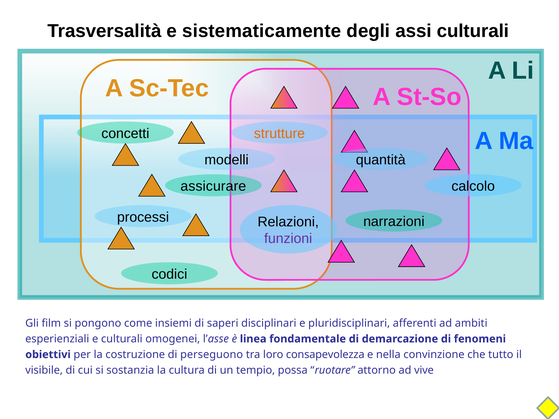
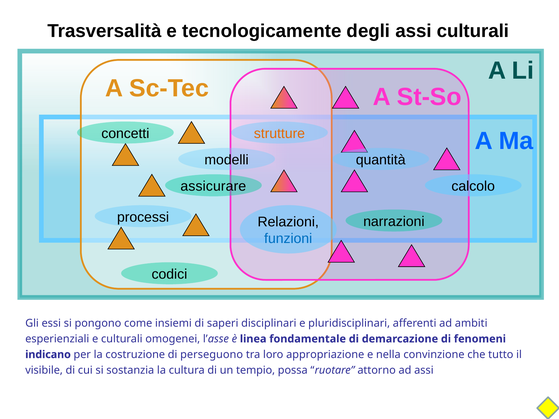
sistematicamente: sistematicamente -> tecnologicamente (262, 31)
funzioni colour: purple -> blue (288, 239)
film: film -> essi (51, 323)
obiettivi: obiettivi -> indicano (48, 355)
consapevolezza: consapevolezza -> appropriazione (325, 355)
ad vive: vive -> assi (424, 370)
